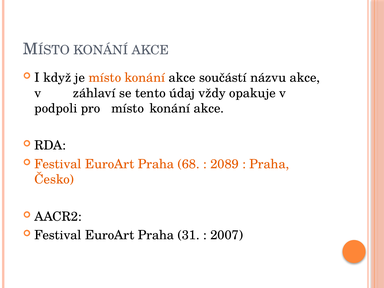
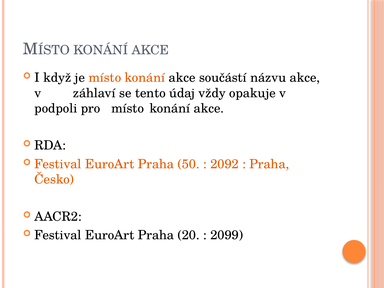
68: 68 -> 50 (189, 164)
2089: 2089 -> 2092 (225, 164)
31: 31 -> 20 (189, 235)
2007: 2007 -> 2099 (227, 235)
